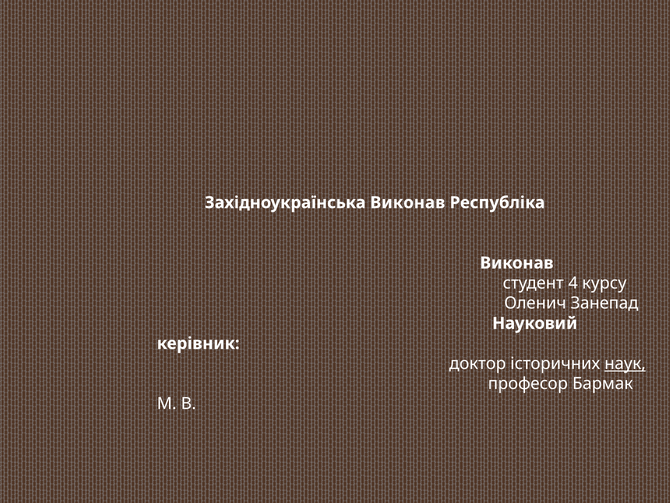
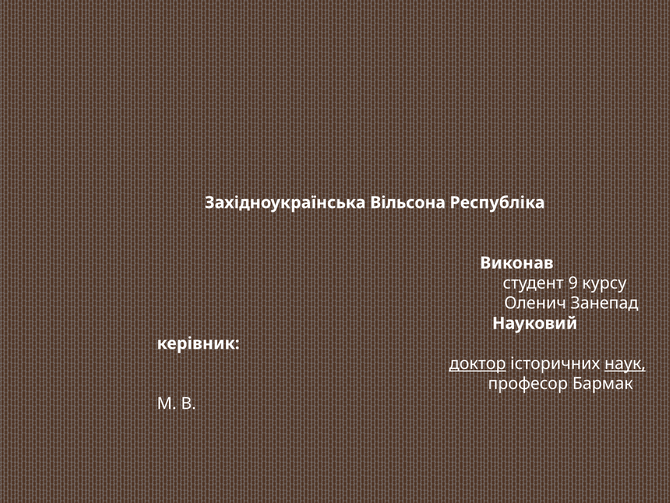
Західноукраїнська Виконав: Виконав -> Вільсона (408, 202)
4: 4 -> 9 (573, 283)
доктор underline: none -> present (478, 363)
